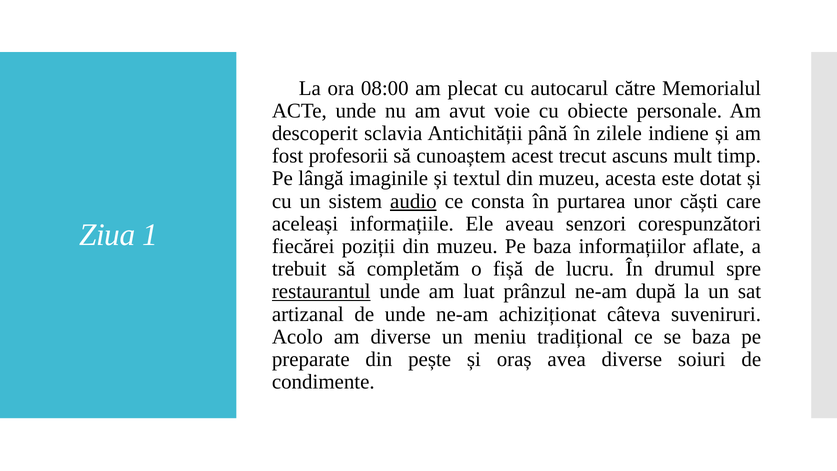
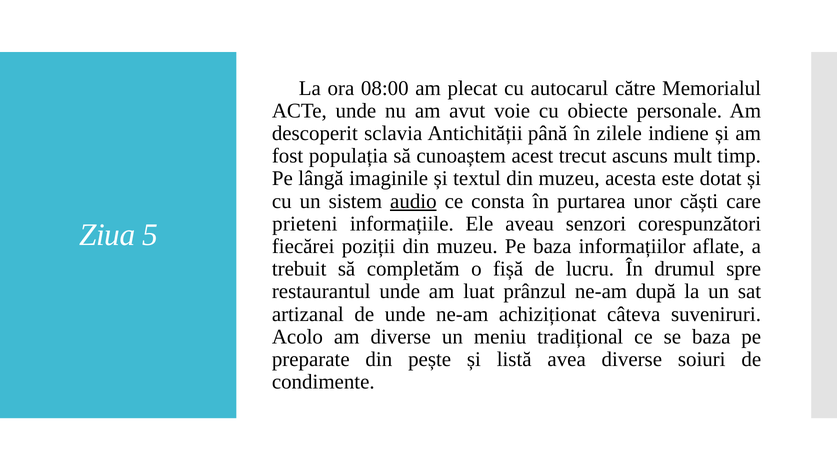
profesorii: profesorii -> populația (348, 156)
aceleași: aceleași -> prieteni (305, 224)
1: 1 -> 5 (150, 235)
restaurantul underline: present -> none (321, 291)
oraș: oraș -> listă (514, 359)
